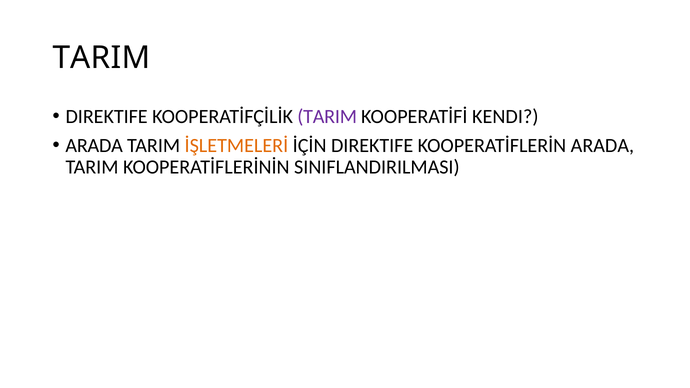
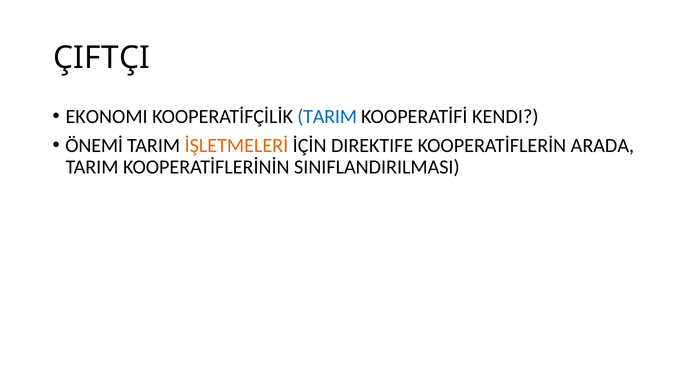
TARIM: TARIM -> ÇIFTÇI (102, 58)
DIREKTIFE: DIREKTIFE -> EKONOMI (107, 117)
TARIM colour: purple -> blue (327, 117)
ARADA: ARADA -> ÖNEMİ (94, 146)
